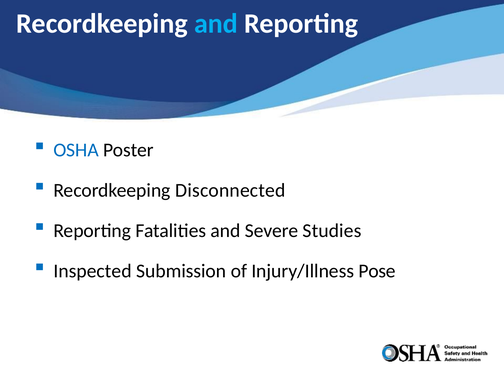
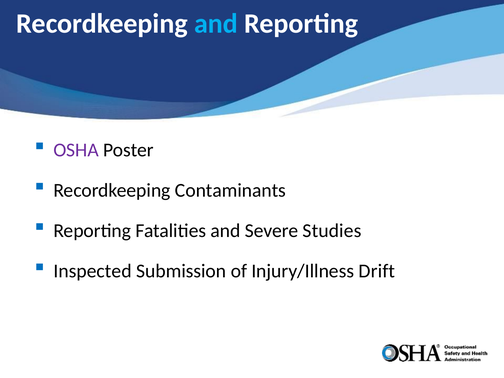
OSHA colour: blue -> purple (76, 150)
Disconnected: Disconnected -> Contaminants (230, 190)
Pose: Pose -> Drift (377, 271)
